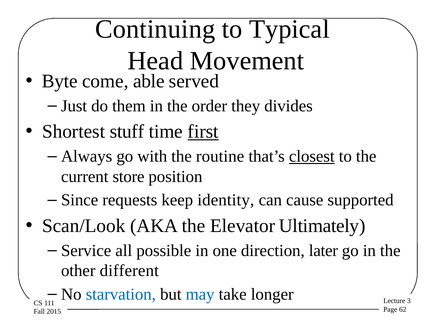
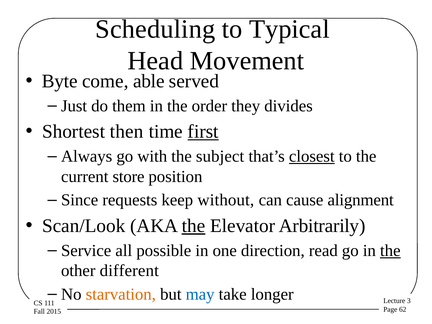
Continuing: Continuing -> Scheduling (155, 29)
stuff: stuff -> then (127, 132)
routine: routine -> subject (220, 156)
identity: identity -> without (226, 200)
supported: supported -> alignment (361, 200)
the underline: none -> present (194, 226)
Ultimately: Ultimately -> Arbitrarily (322, 226)
later: later -> read (323, 251)
the underline: none -> present (390, 251)
starvation colour: blue -> orange (121, 294)
